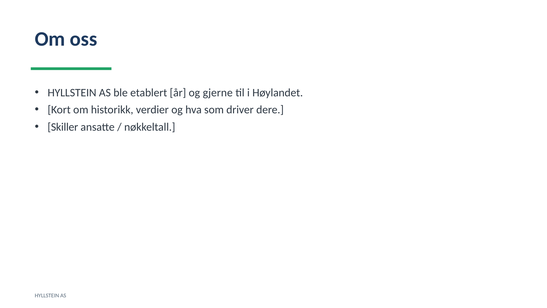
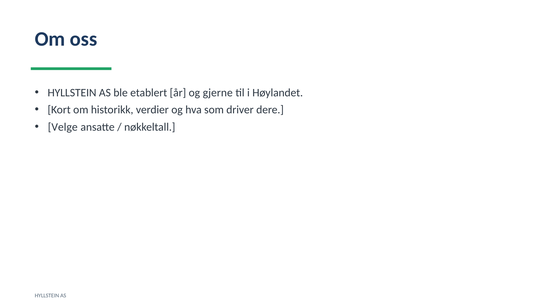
Skiller: Skiller -> Velge (63, 127)
